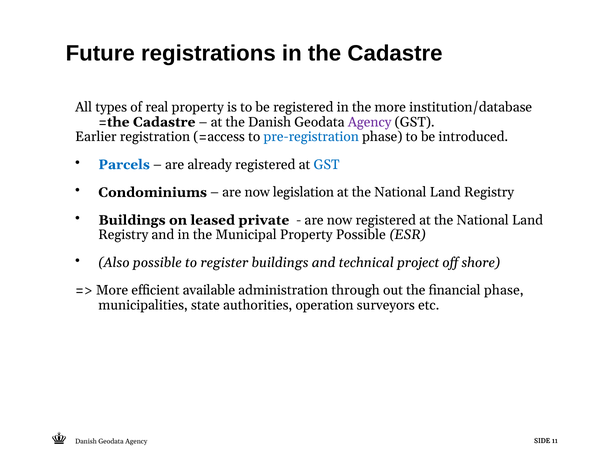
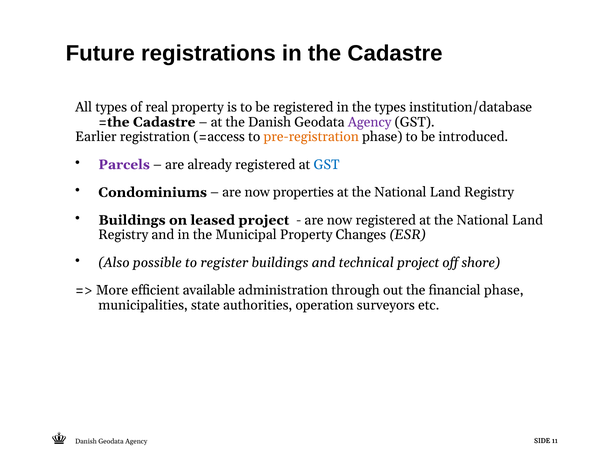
the more: more -> types (390, 107)
pre-registration colour: blue -> orange (311, 137)
Parcels colour: blue -> purple (124, 165)
legislation: legislation -> properties (303, 192)
leased private: private -> project (264, 220)
Property Possible: Possible -> Changes (361, 235)
